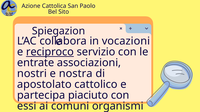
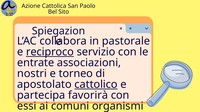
vocazioni: vocazioni -> pastorale (126, 41)
nostra: nostra -> torneo (76, 74)
cattolico underline: none -> present (96, 85)
piaciuto: piaciuto -> favorirà (88, 96)
